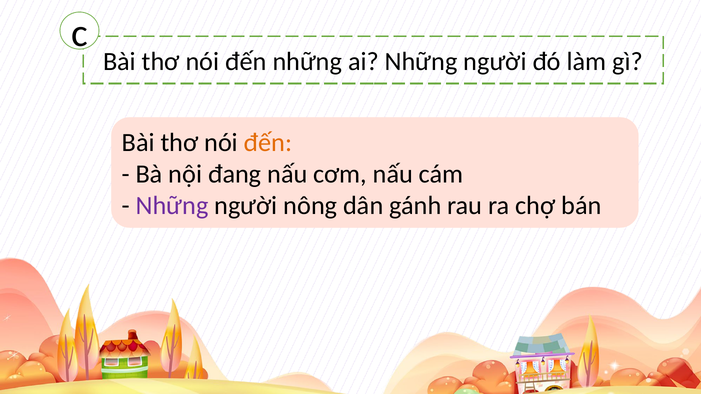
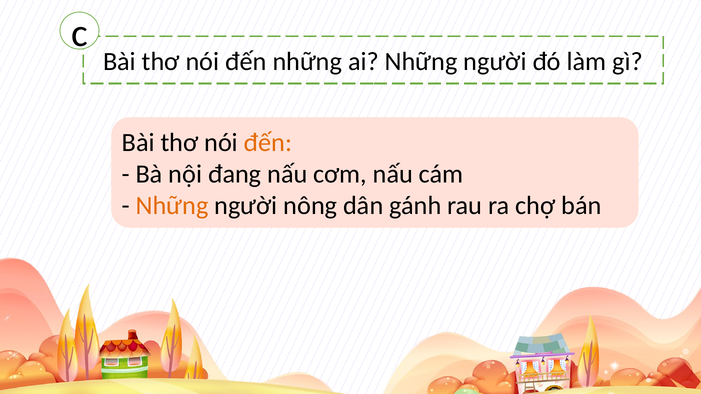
Những colour: purple -> orange (172, 206)
